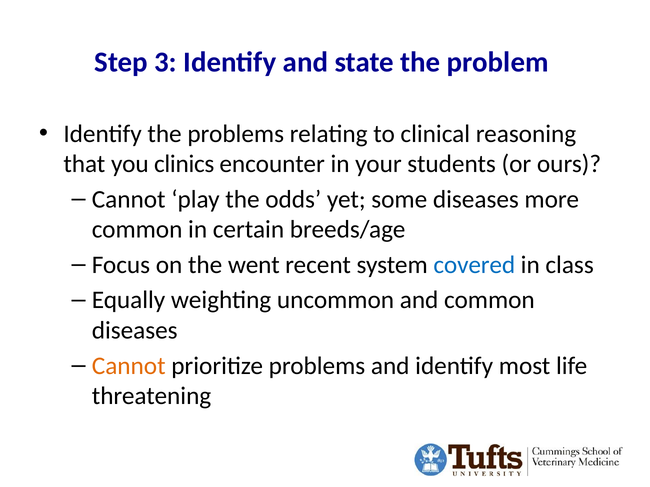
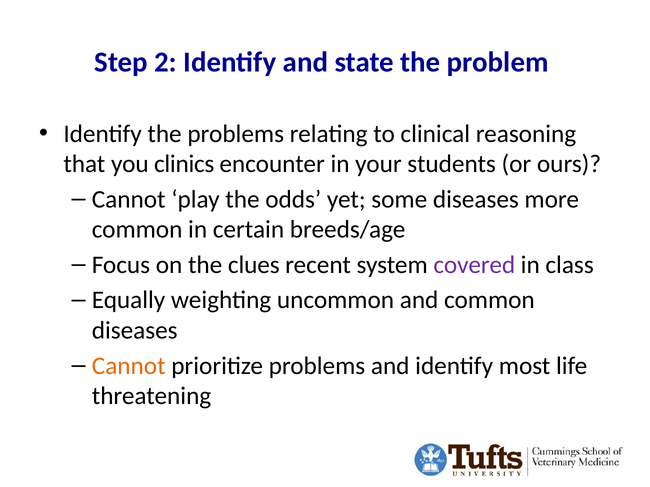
3: 3 -> 2 (166, 62)
went: went -> clues (254, 265)
covered colour: blue -> purple (474, 265)
